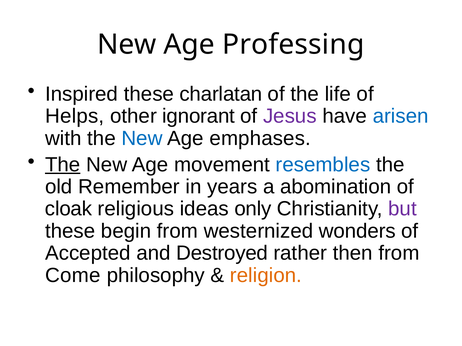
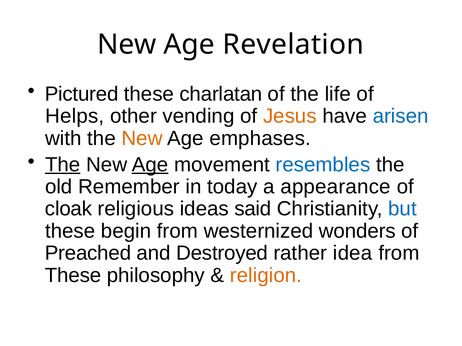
Professing: Professing -> Revelation (293, 45)
Inspired: Inspired -> Pictured (82, 94)
ignorant: ignorant -> vending (199, 116)
Jesus colour: purple -> orange (290, 116)
New colour: blue -> orange (142, 139)
Age underline: none -> present (150, 165)
years: years -> today (232, 187)
abomination: abomination -> appearance (336, 187)
only: only -> said (253, 209)
but colour: purple -> blue (402, 209)
Accepted: Accepted -> Preached (88, 254)
then: then -> idea (353, 254)
Come: Come -> These (73, 276)
